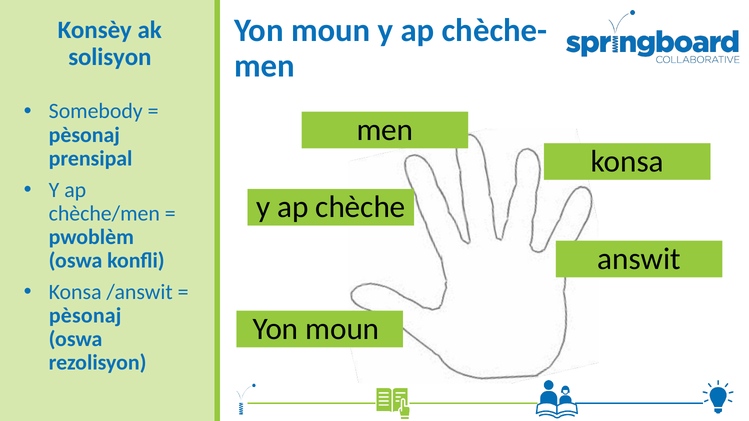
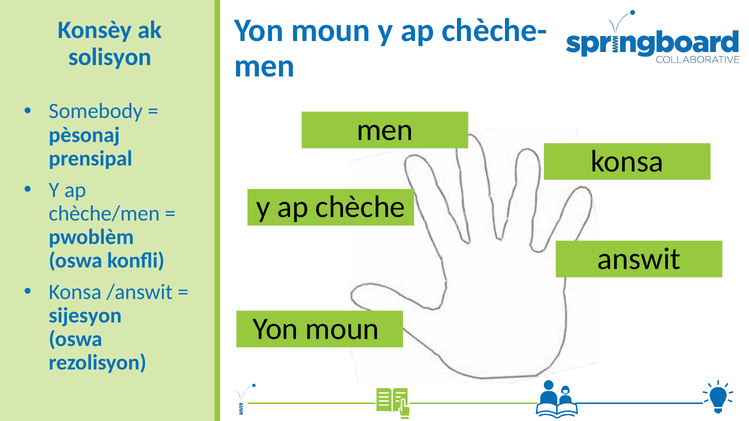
pèsonaj: pèsonaj -> sijesyon (85, 316)
